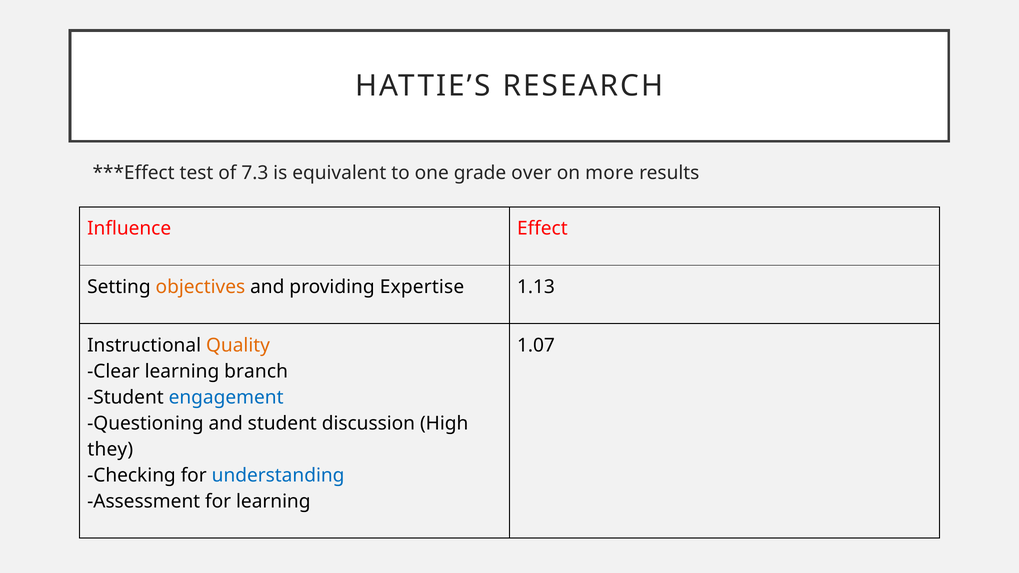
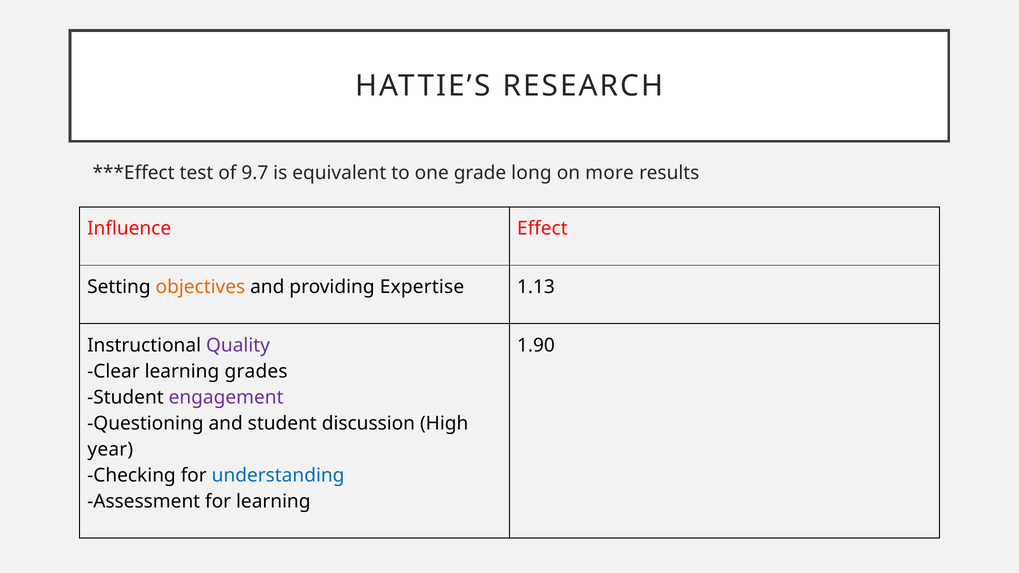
7.3: 7.3 -> 9.7 (255, 173)
over: over -> long (531, 173)
Quality colour: orange -> purple (238, 345)
1.07: 1.07 -> 1.90 (536, 345)
branch: branch -> grades (256, 371)
engagement colour: blue -> purple (226, 397)
they: they -> year (110, 449)
